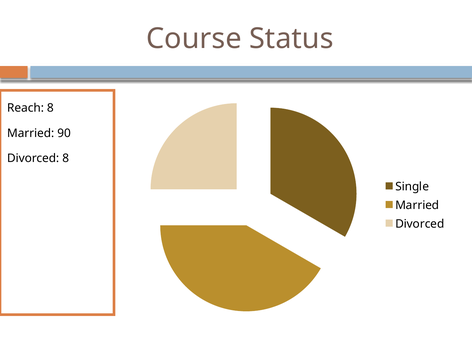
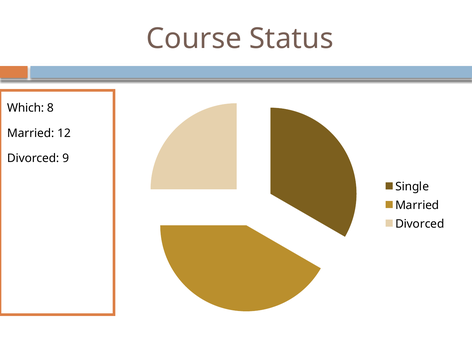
Reach: Reach -> Which (26, 108)
90: 90 -> 12 (64, 133)
Divorced 8: 8 -> 9 (66, 158)
